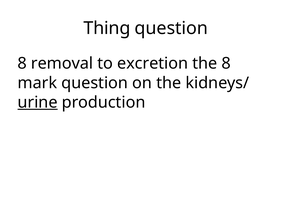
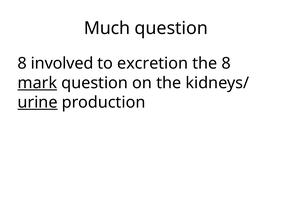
Thing: Thing -> Much (107, 28)
removal: removal -> involved (62, 63)
mark underline: none -> present (37, 83)
